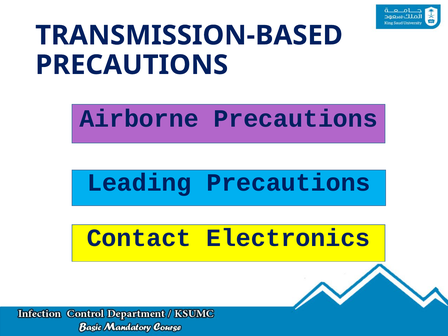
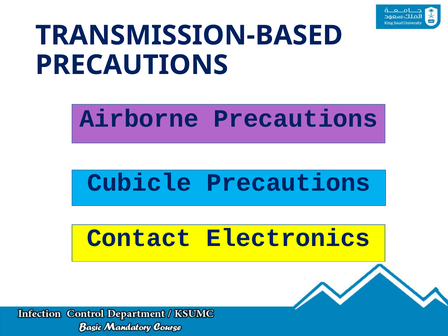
Leading: Leading -> Cubicle (139, 183)
